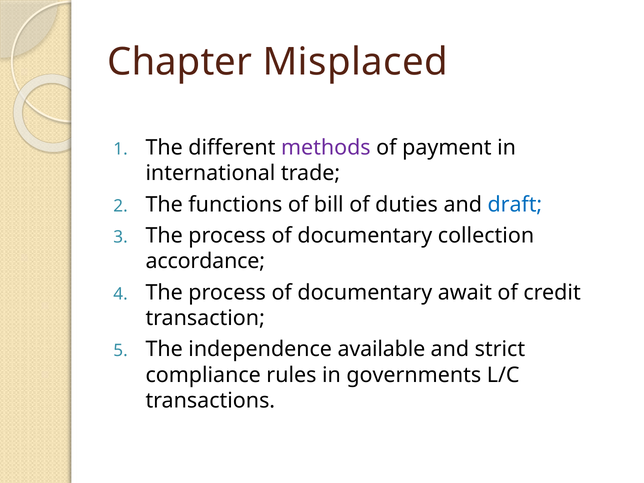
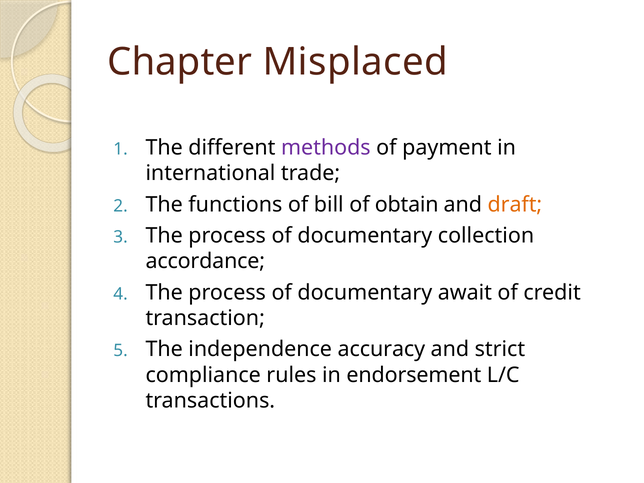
duties: duties -> obtain (407, 204)
draft colour: blue -> orange (515, 204)
available: available -> accuracy (381, 349)
governments: governments -> endorsement (414, 375)
